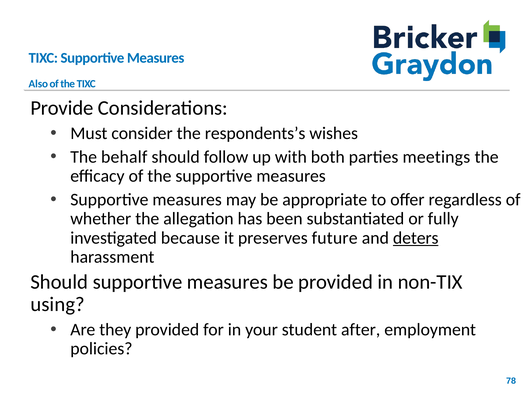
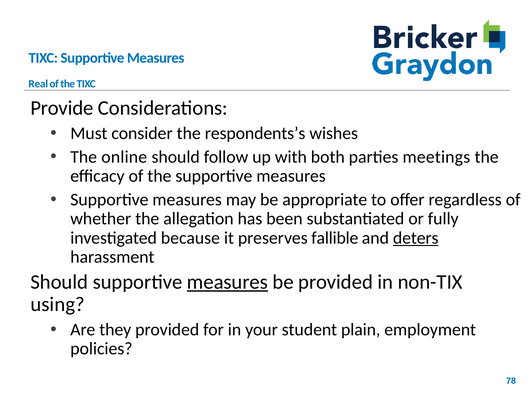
Also: Also -> Real (38, 84)
behalf: behalf -> online (124, 157)
future: future -> fallible (335, 238)
measures underline: none -> present (227, 282)
after: after -> plain (361, 330)
